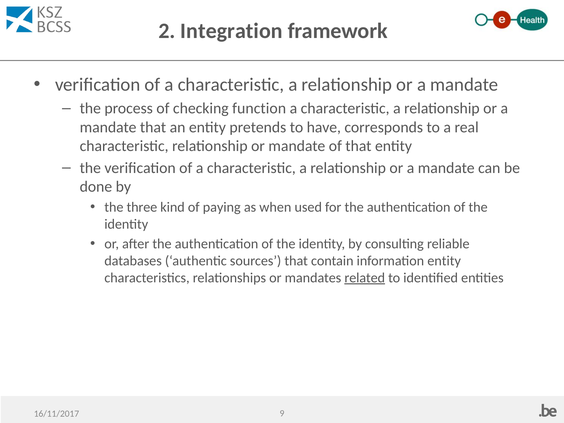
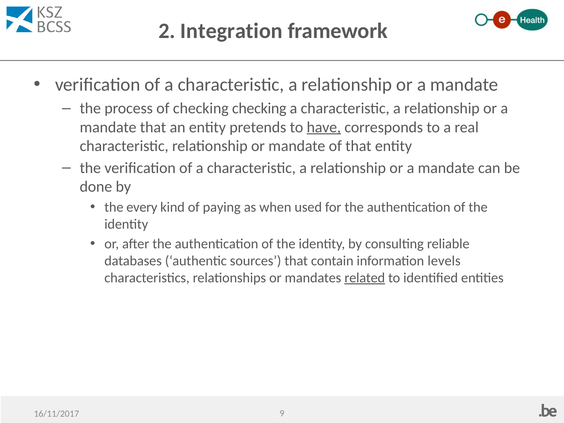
checking function: function -> checking (259, 108)
have underline: none -> present (324, 127)
three: three -> every (142, 207)
information entity: entity -> levels (444, 261)
